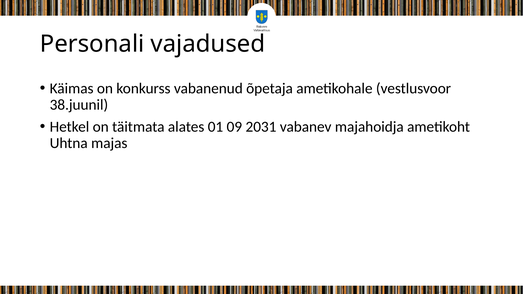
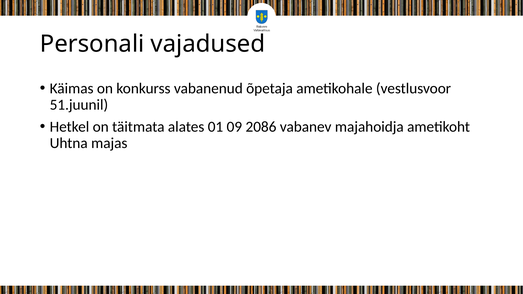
38.juunil: 38.juunil -> 51.juunil (79, 105)
2031: 2031 -> 2086 (261, 127)
